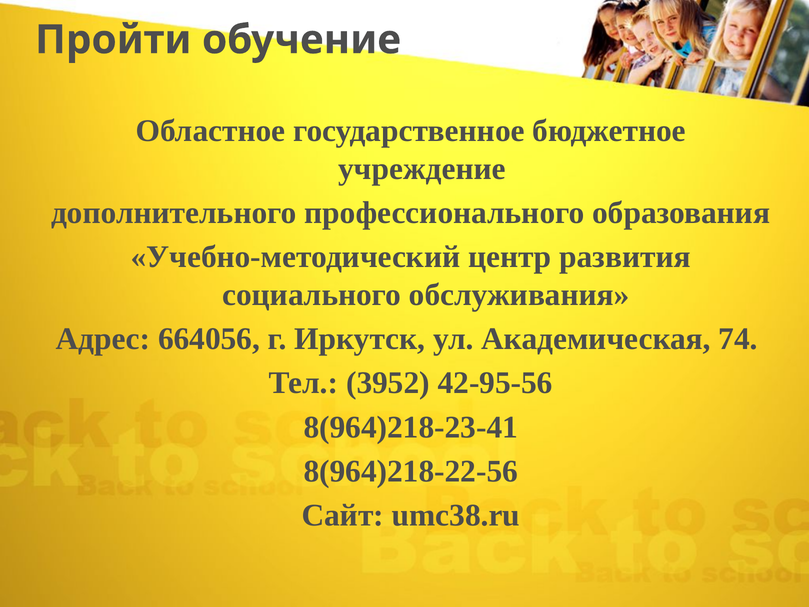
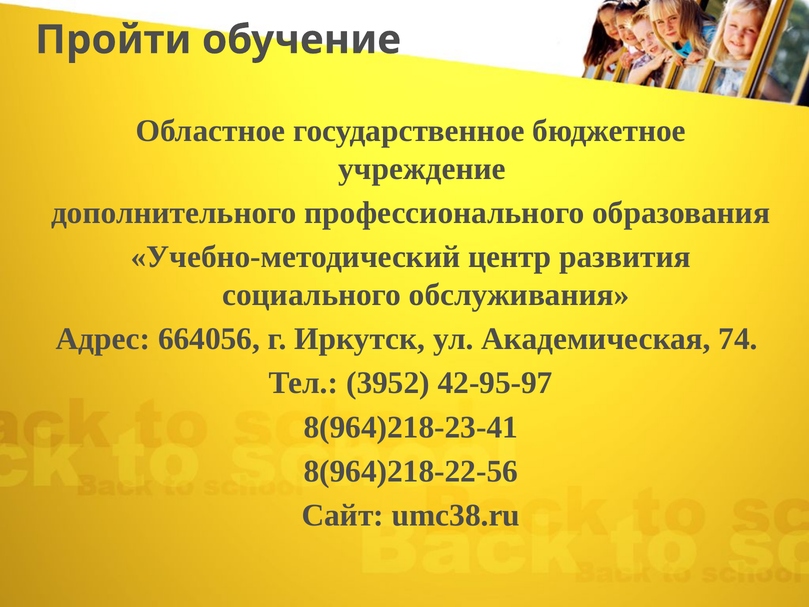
42-95-56: 42-95-56 -> 42-95-97 (495, 383)
